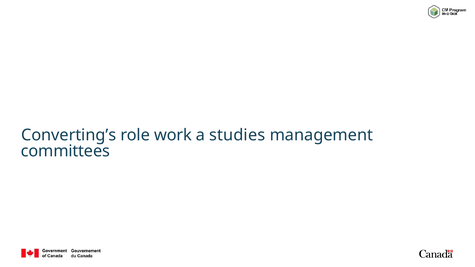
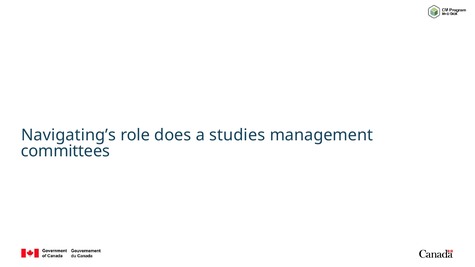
Converting’s: Converting’s -> Navigating’s (69, 135)
work: work -> does (173, 135)
